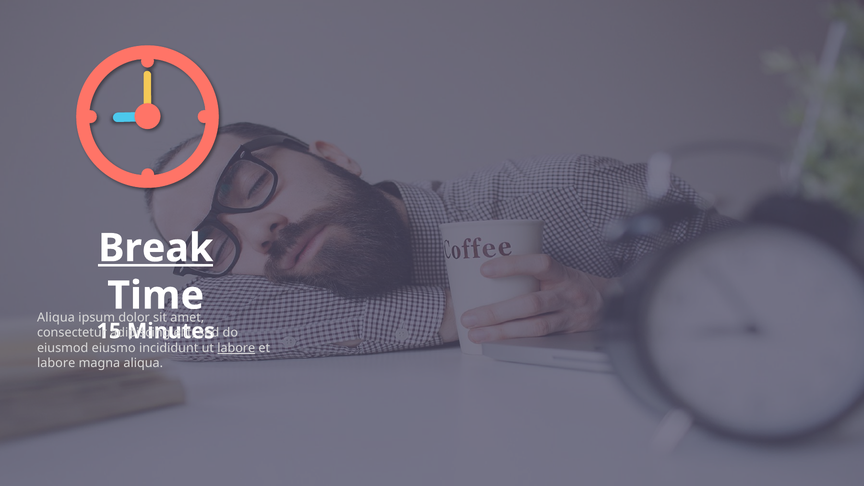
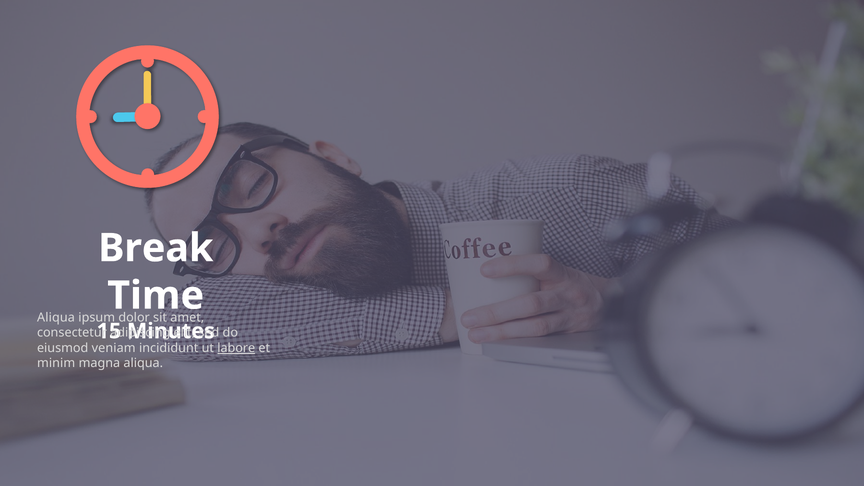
Break underline: present -> none (156, 248)
eiusmo: eiusmo -> veniam (114, 348)
labore: labore -> minim (56, 363)
